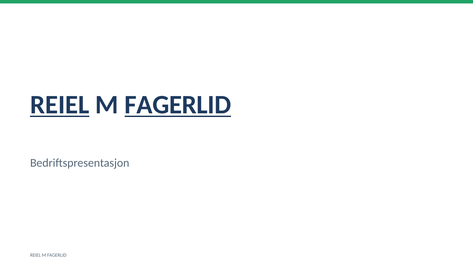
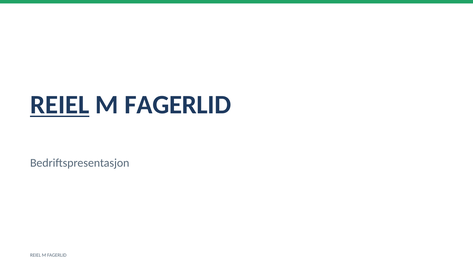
FAGERLID underline: present -> none (178, 105)
